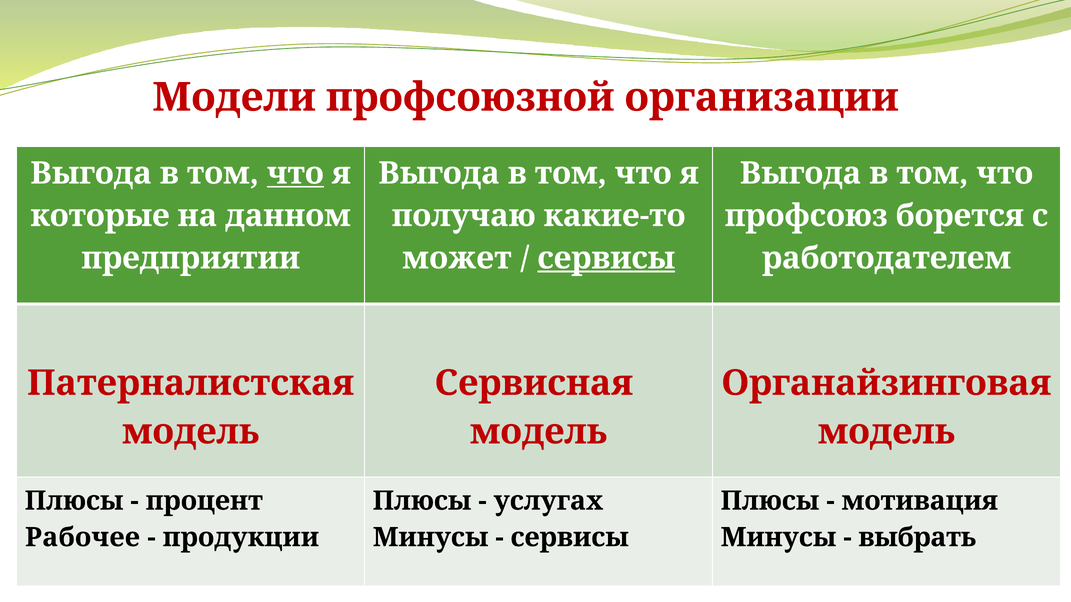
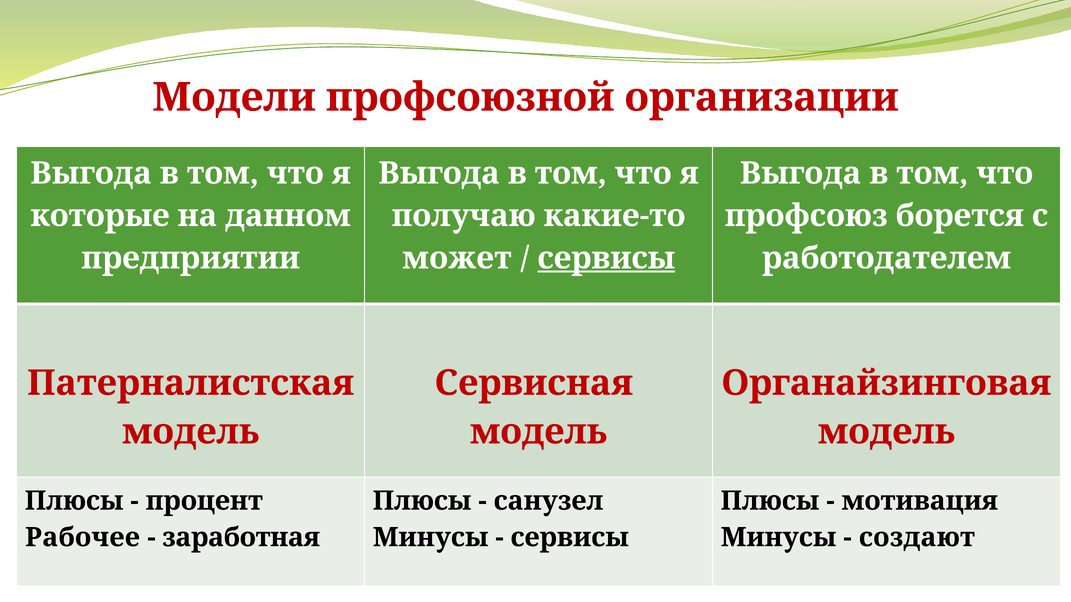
что underline: present -> none (295, 173)
услугах: услугах -> санузел (548, 501)
продукции: продукции -> заработная (241, 538)
выбрать: выбрать -> создают (917, 538)
